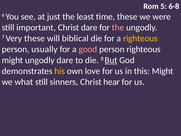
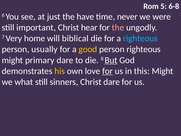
least: least -> have (85, 17)
time these: these -> never (127, 17)
Christ dare: dare -> hear (89, 27)
Very these: these -> home (35, 38)
righteous colour: yellow -> light blue (140, 38)
good colour: pink -> yellow (88, 49)
might ungodly: ungodly -> primary (40, 60)
for underline: none -> present (107, 71)
Christ hear: hear -> dare (112, 82)
